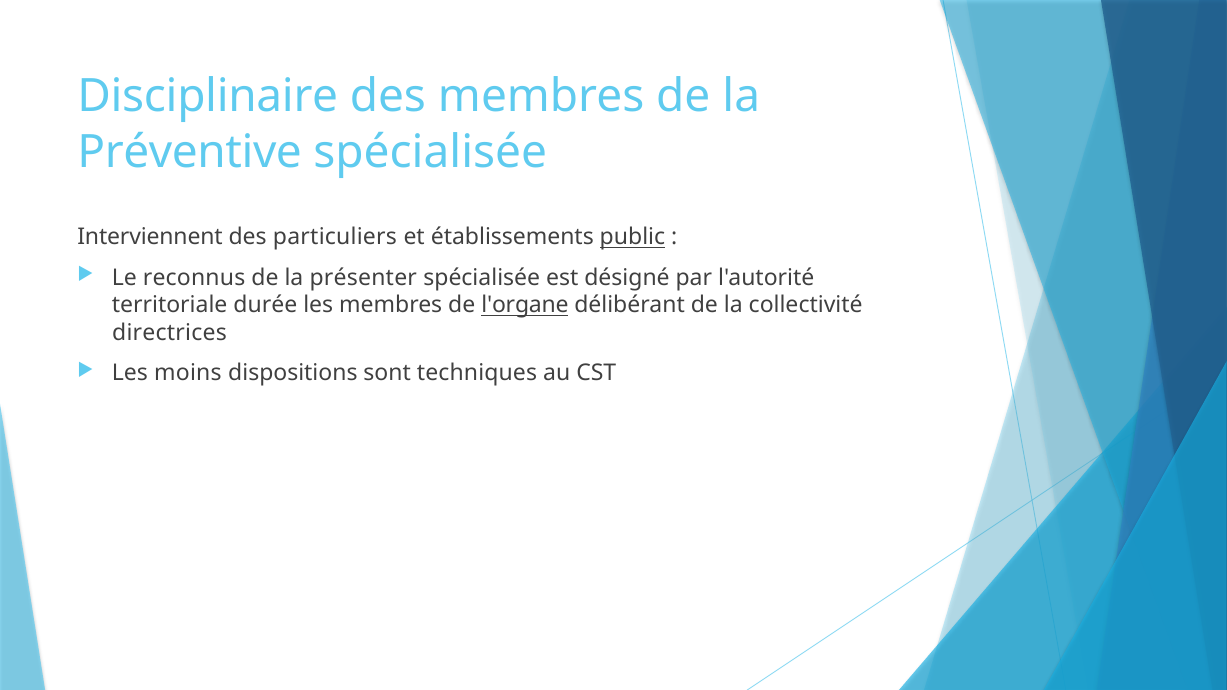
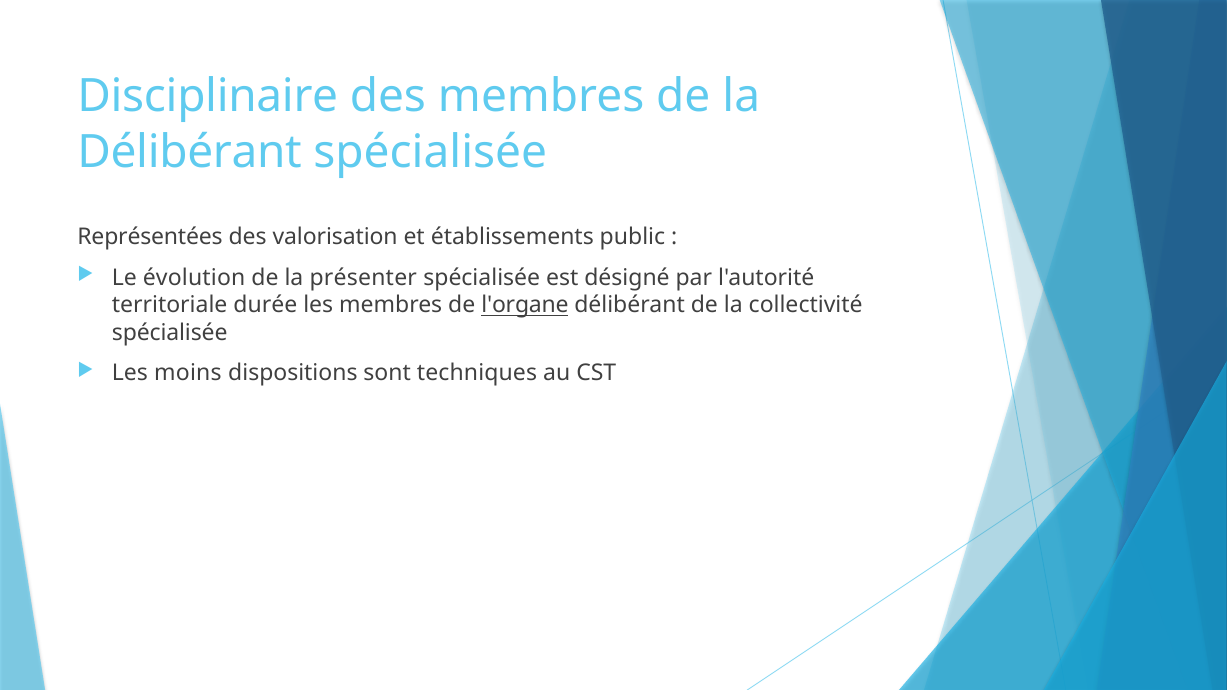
Préventive: Préventive -> Délibérant (190, 152)
Interviennent: Interviennent -> Représentées (150, 237)
particuliers: particuliers -> valorisation (335, 237)
public underline: present -> none (632, 237)
reconnus: reconnus -> évolution (194, 278)
directrices: directrices -> spécialisée (170, 333)
